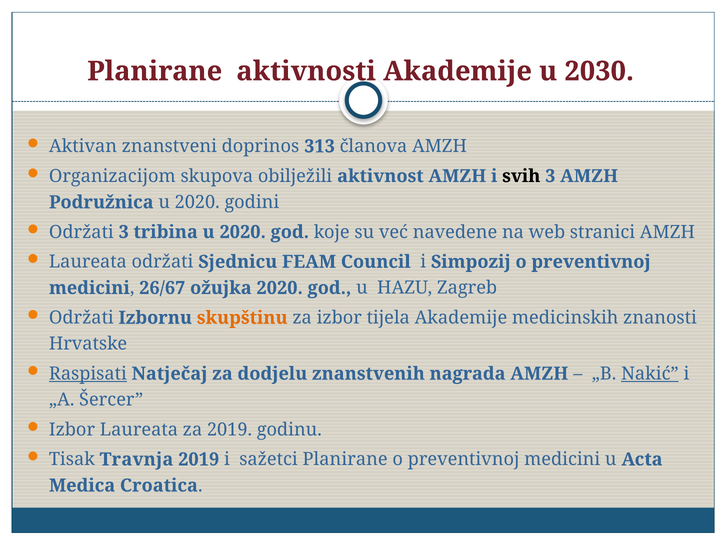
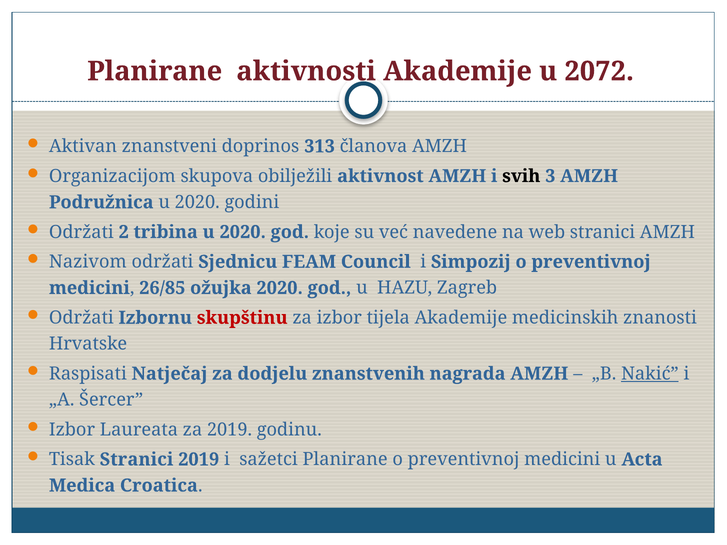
2030: 2030 -> 2072 (599, 71)
Održati 3: 3 -> 2 (124, 232)
Laureata: Laureata -> Nazivom (88, 262)
26/67: 26/67 -> 26/85 (162, 288)
skupštinu colour: orange -> red (242, 318)
Raspisati underline: present -> none (88, 374)
Tisak Travnja: Travnja -> Stranici (136, 460)
